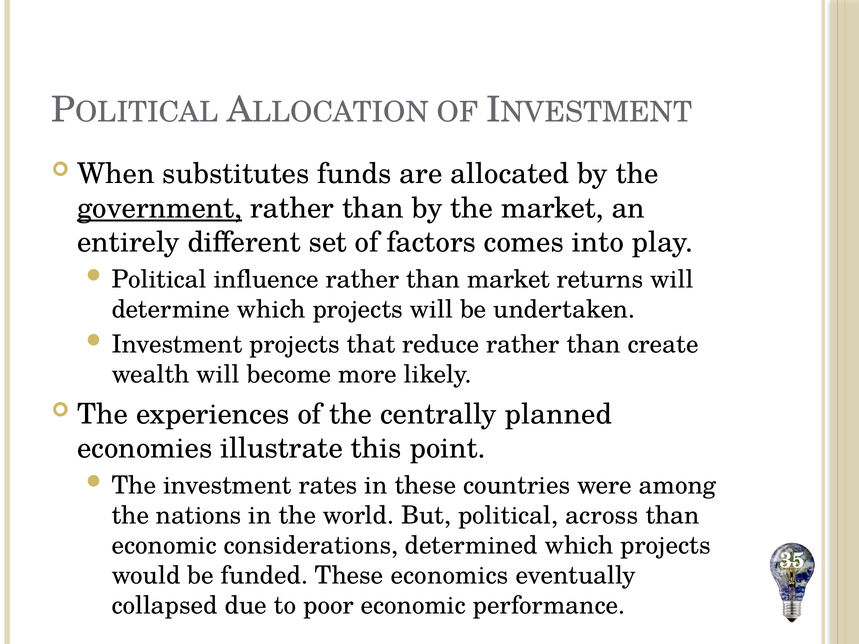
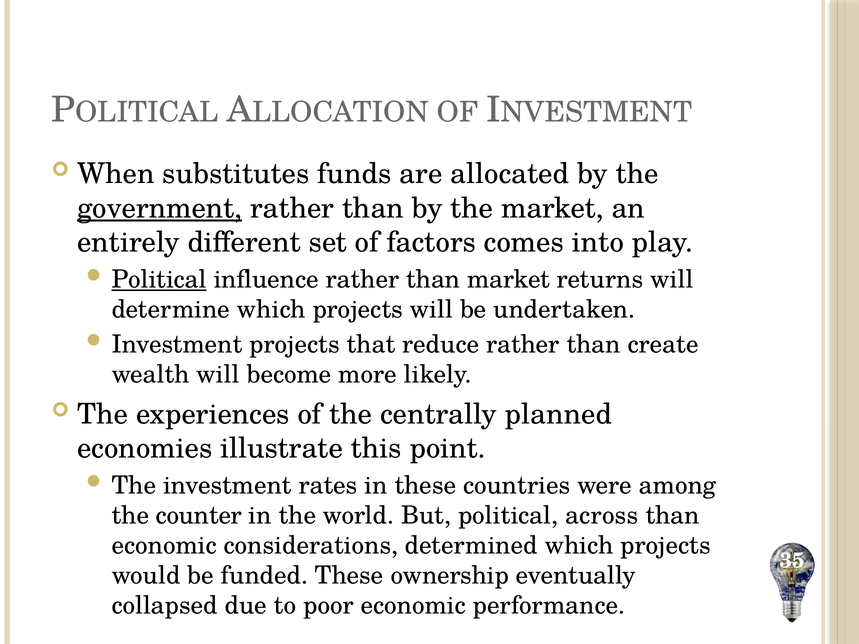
Political underline: none -> present (159, 279)
nations: nations -> counter (199, 516)
economics: economics -> ownership (450, 576)
